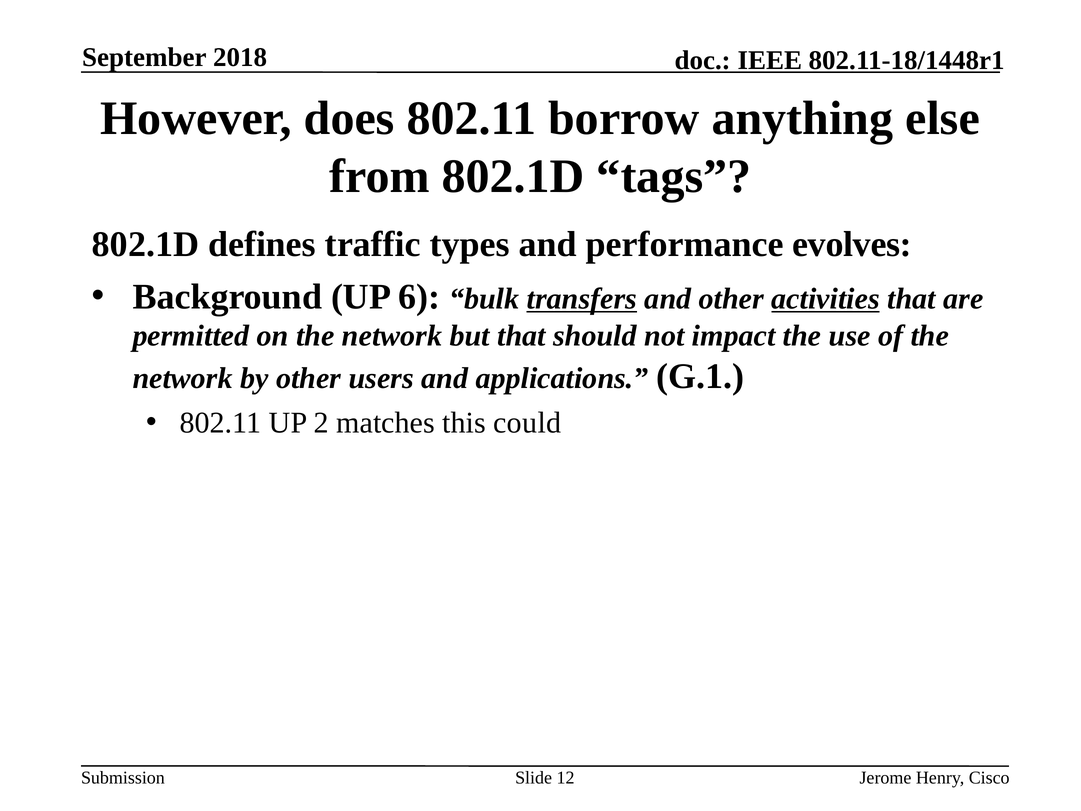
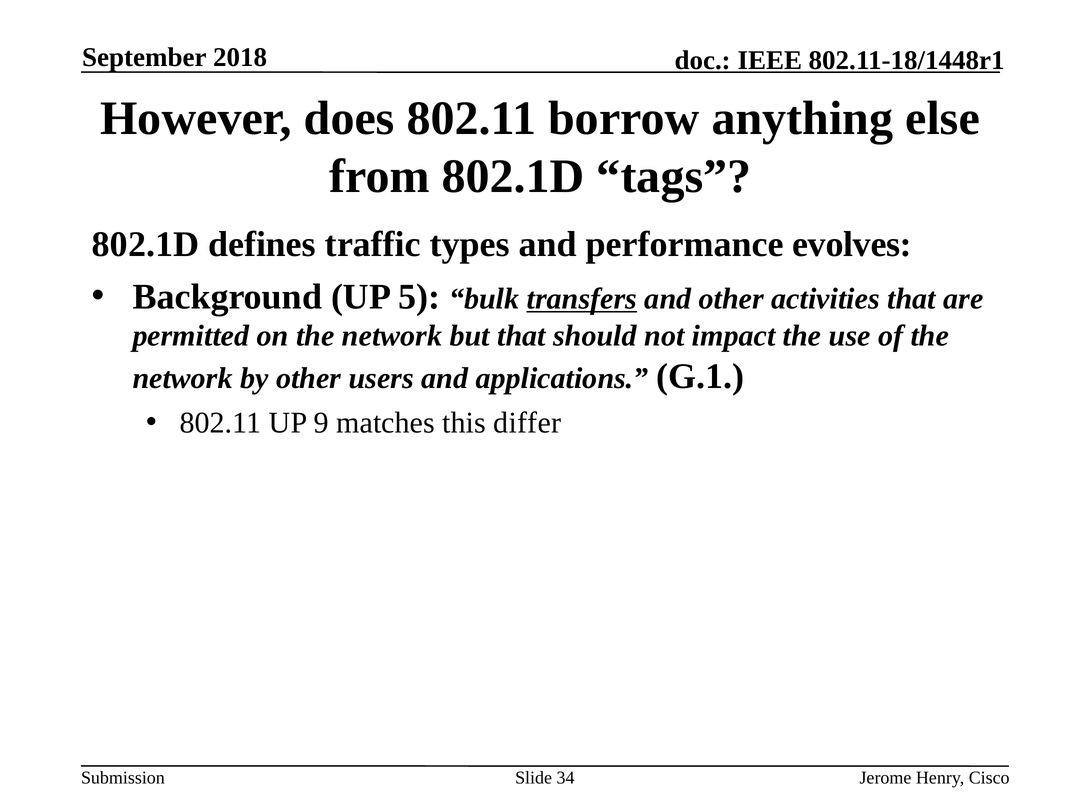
6: 6 -> 5 (419, 297)
activities underline: present -> none (826, 299)
2: 2 -> 9 (321, 423)
could: could -> differ (527, 423)
12: 12 -> 34 (566, 778)
